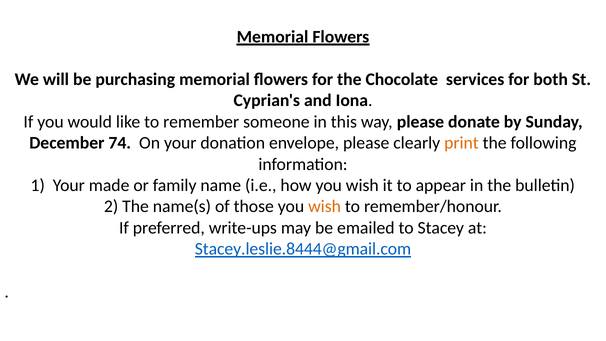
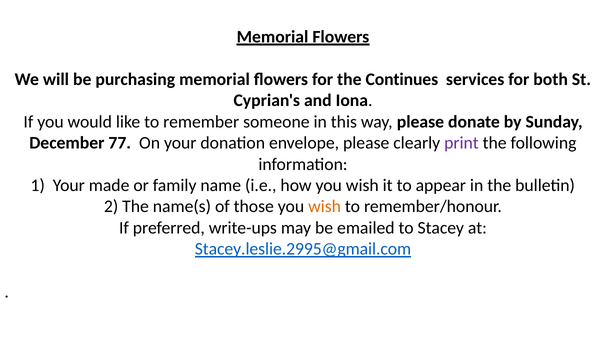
Chocolate: Chocolate -> Continues (402, 79)
74: 74 -> 77 (120, 143)
print colour: orange -> purple (461, 143)
Stacey.leslie.8444@gmail.com: Stacey.leslie.8444@gmail.com -> Stacey.leslie.2995@gmail.com (303, 249)
